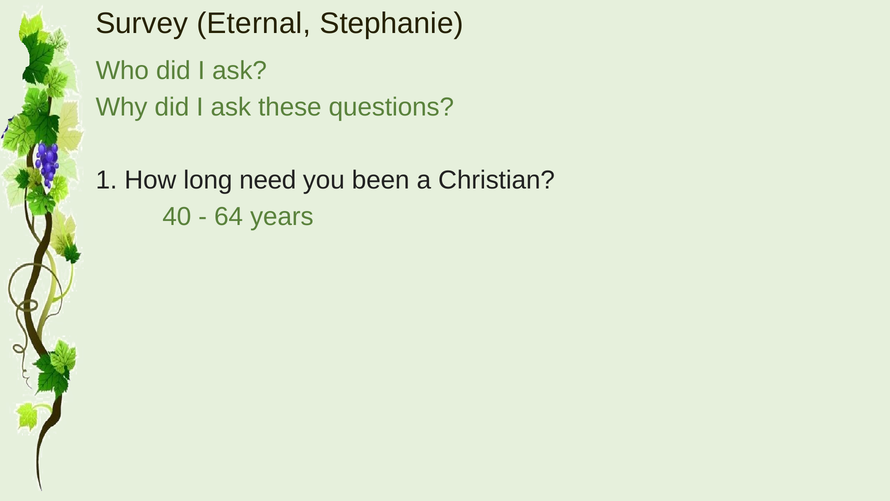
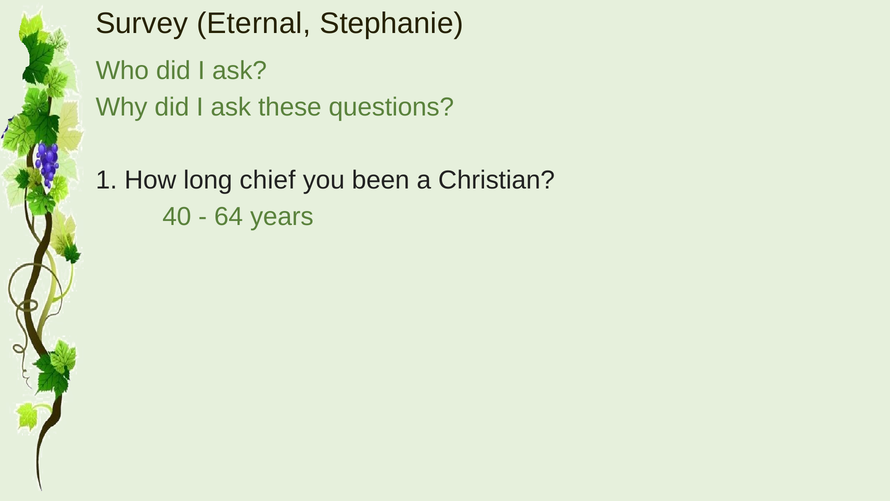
need: need -> chief (268, 180)
